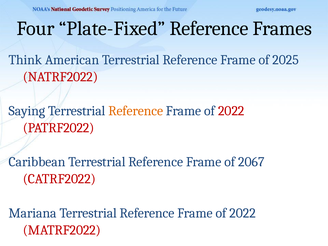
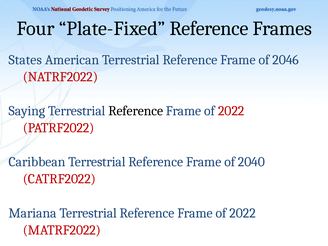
Think: Think -> States (25, 60)
2025: 2025 -> 2046 (286, 60)
Reference colour: orange -> black (136, 111)
2067: 2067 -> 2040 (251, 162)
